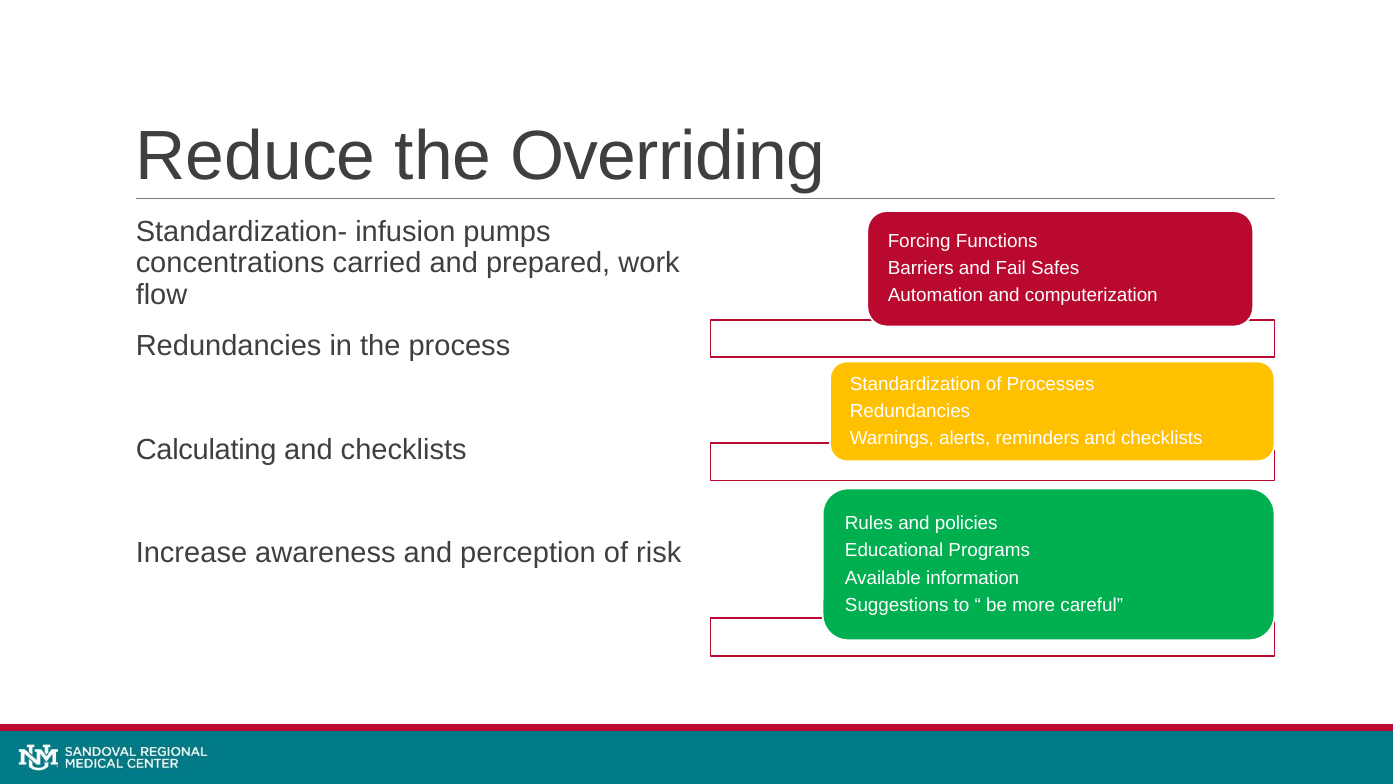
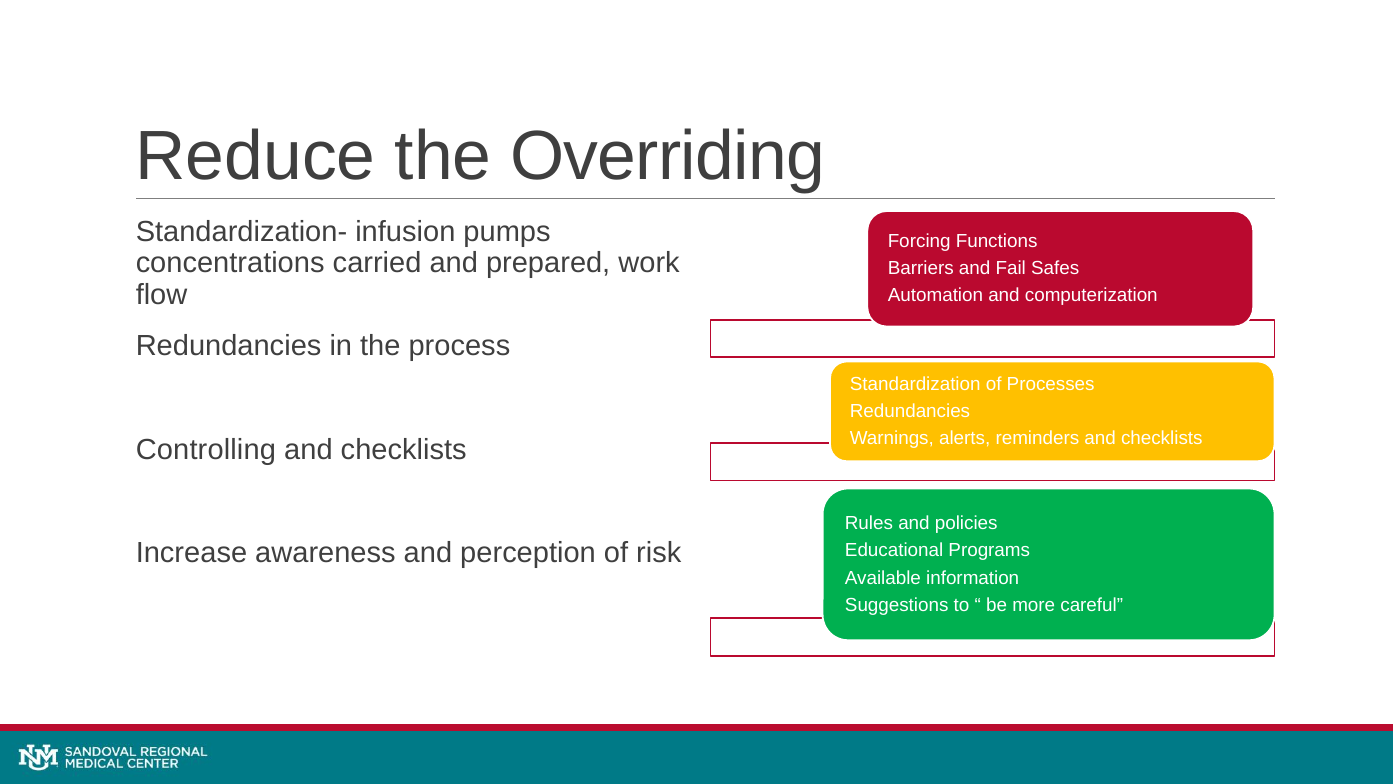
Calculating: Calculating -> Controlling (206, 450)
